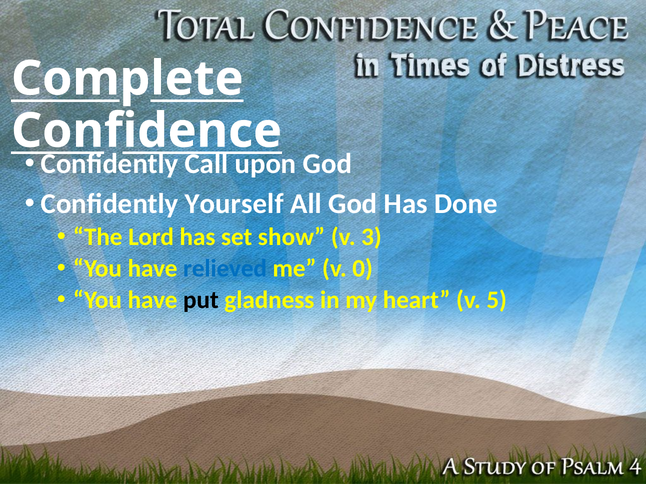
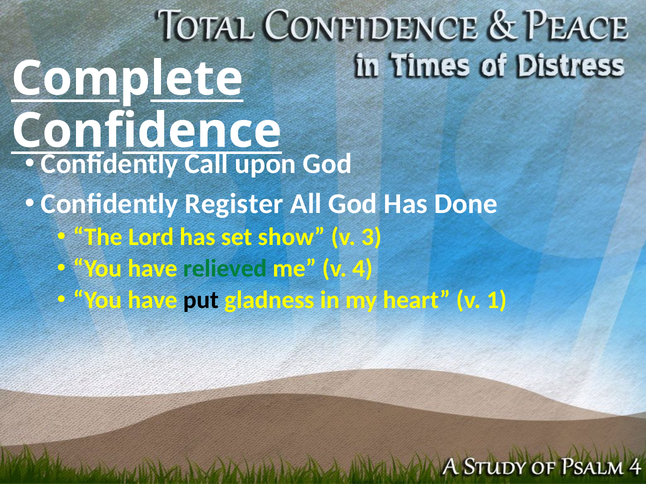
Yourself: Yourself -> Register (234, 204)
relieved colour: blue -> green (225, 269)
0: 0 -> 4 (363, 269)
5: 5 -> 1 (497, 300)
